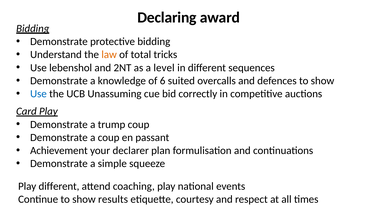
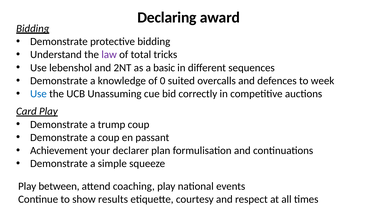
law colour: orange -> purple (109, 55)
level: level -> basic (164, 68)
6: 6 -> 0 (163, 81)
defences to show: show -> week (323, 81)
Play different: different -> between (59, 186)
